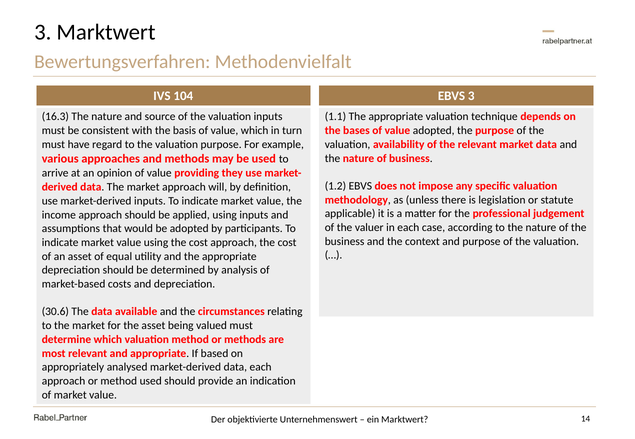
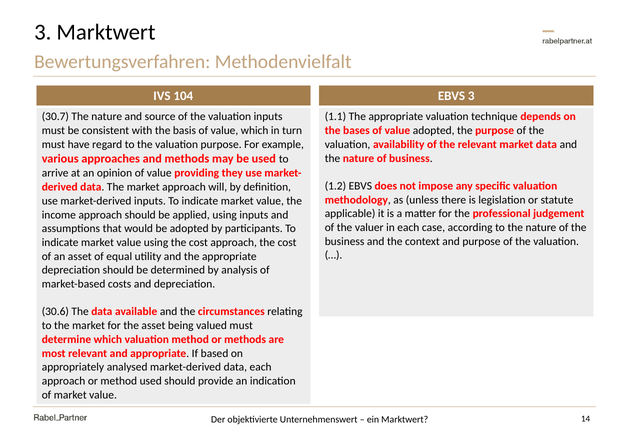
16.3: 16.3 -> 30.7 (55, 117)
